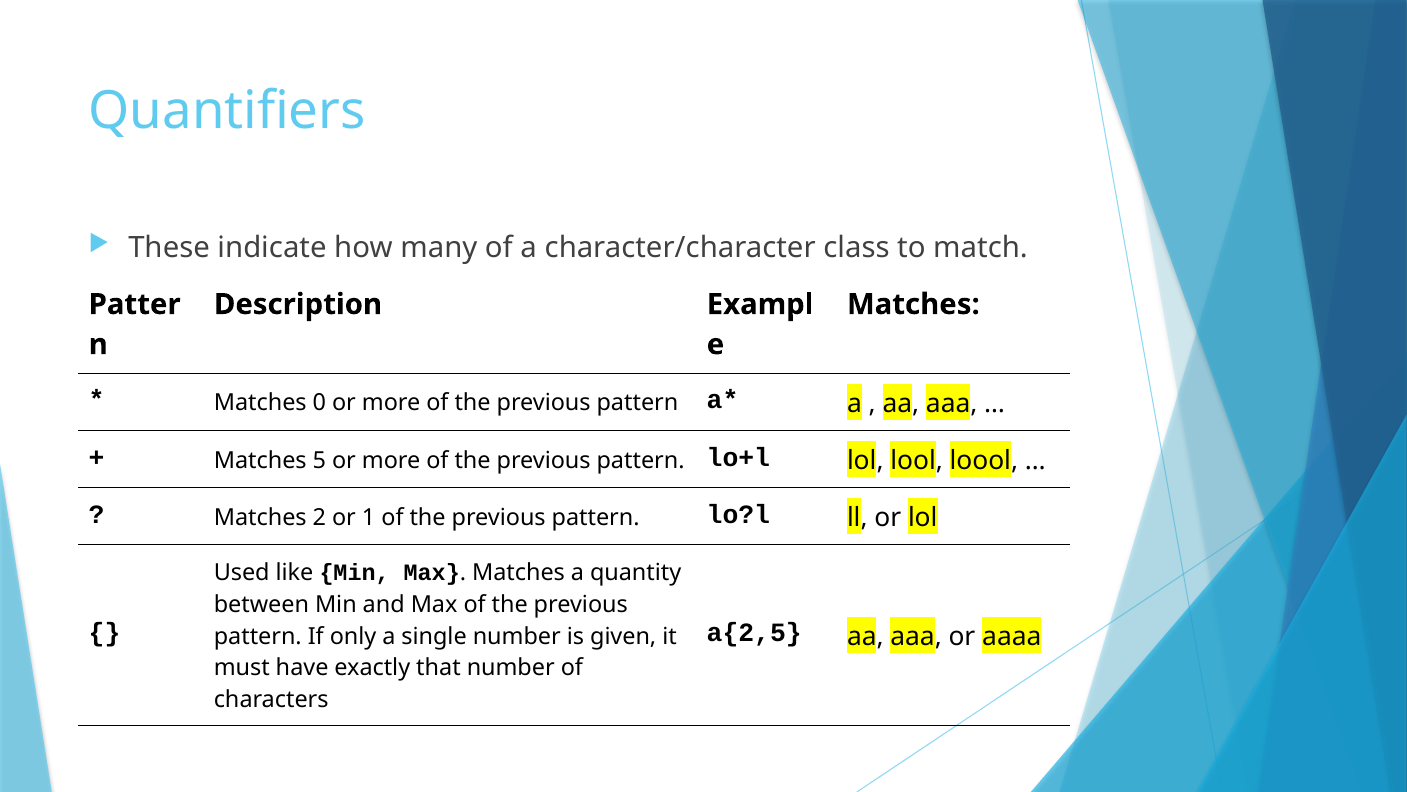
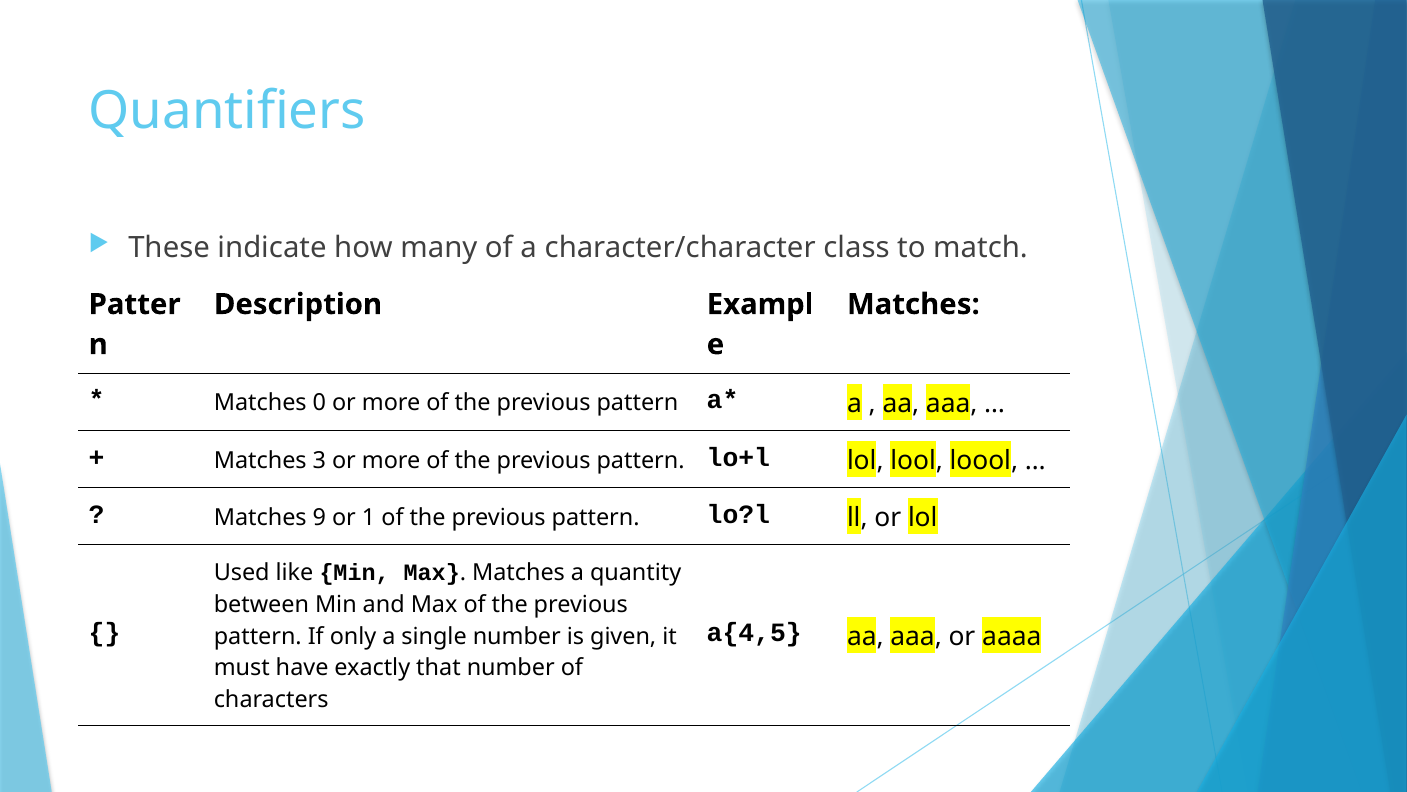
5: 5 -> 3 (319, 460)
2: 2 -> 9 (319, 517)
a{2,5: a{2,5 -> a{4,5 (754, 633)
